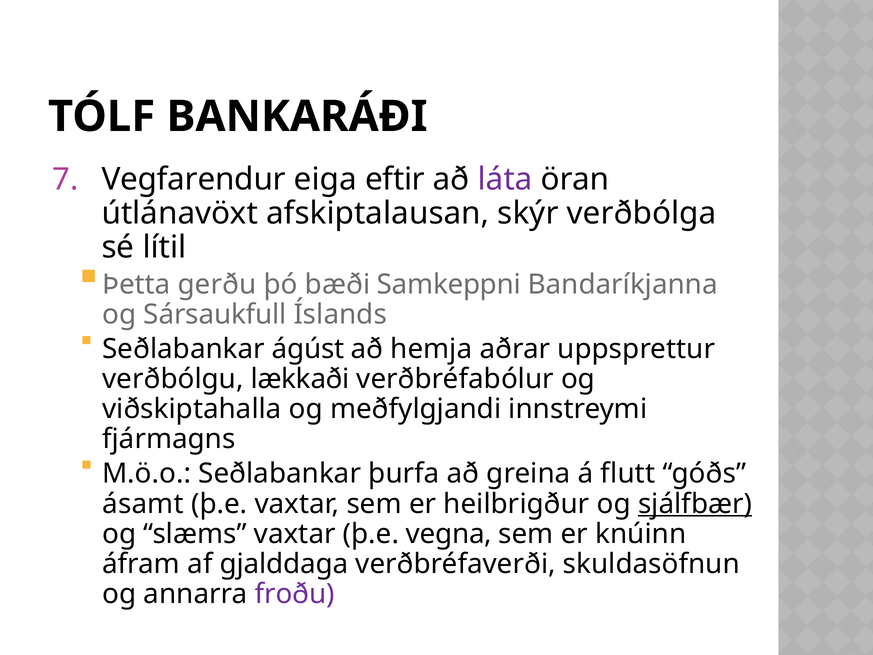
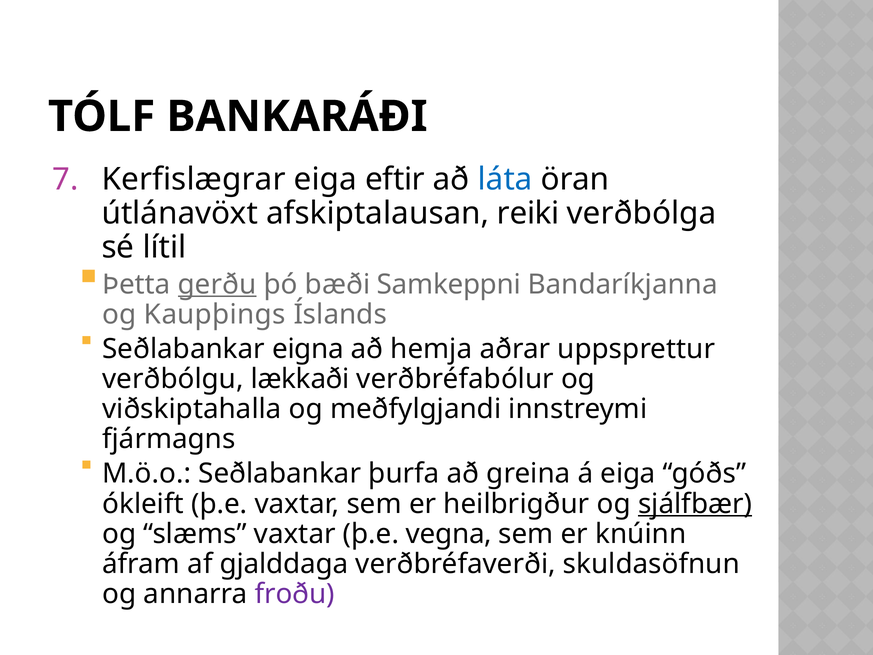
Vegfarendur: Vegfarendur -> Kerfislægrar (194, 179)
láta colour: purple -> blue (505, 179)
skýr: skýr -> reiki (528, 213)
gerðu underline: none -> present (217, 284)
Sársaukfull: Sársaukfull -> Kaupþings (215, 314)
ágúst: ágúst -> eigna (308, 349)
á flutt: flutt -> eiga (628, 474)
ásamt: ásamt -> ókleift (143, 504)
